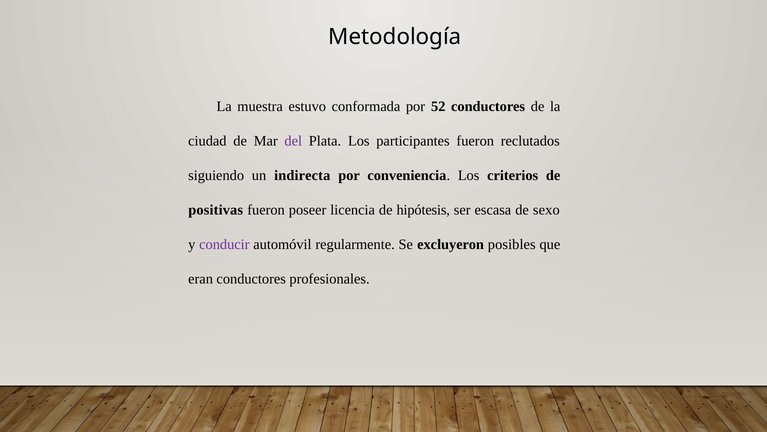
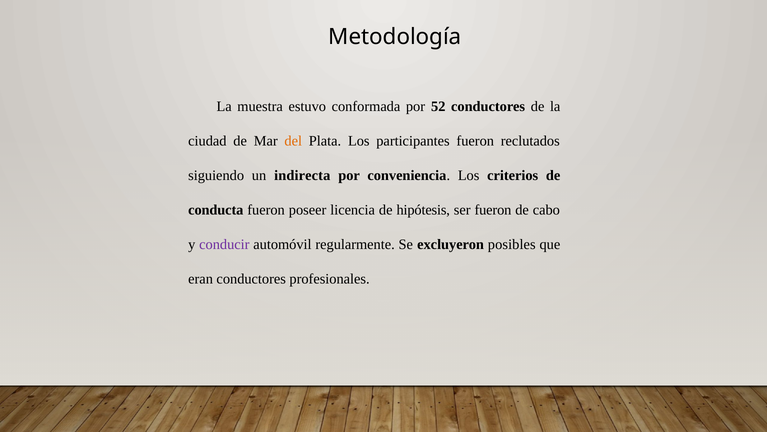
del colour: purple -> orange (293, 141)
positivas: positivas -> conducta (216, 210)
ser escasa: escasa -> fueron (493, 210)
sexo: sexo -> cabo (546, 210)
